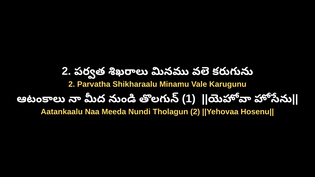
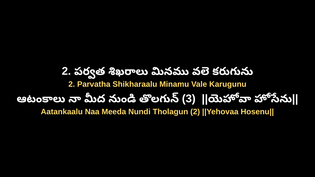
1: 1 -> 3 (189, 99)
